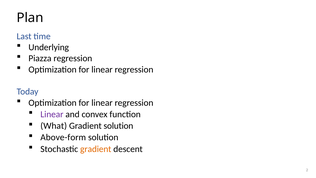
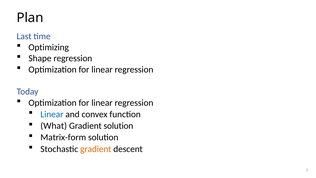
Underlying: Underlying -> Optimizing (49, 47)
Piazza: Piazza -> Shape (40, 58)
Linear colour: purple -> blue (52, 114)
Above-form: Above-form -> Matrix-form (63, 137)
